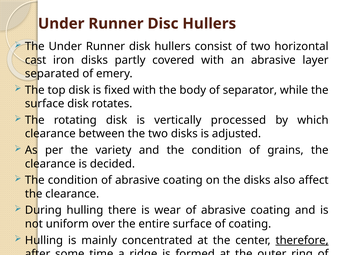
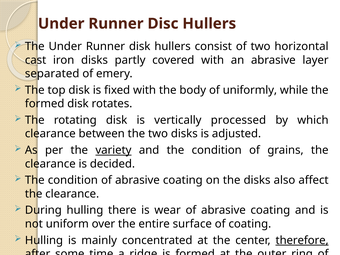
separator: separator -> uniformly (250, 90)
surface: surface -> formed (45, 104)
variety underline: none -> present (113, 150)
